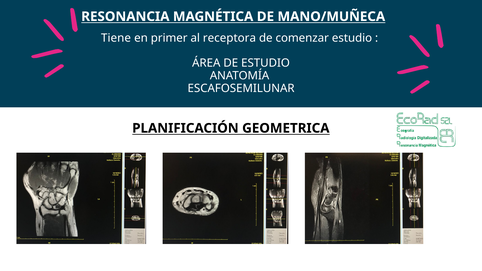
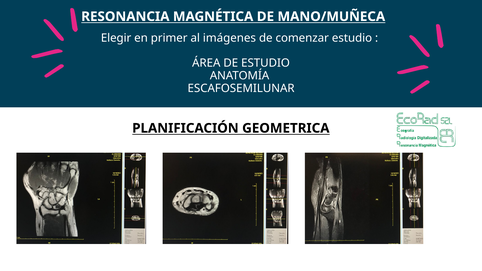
Tiene: Tiene -> Elegir (116, 38)
receptora: receptora -> imágenes (229, 38)
